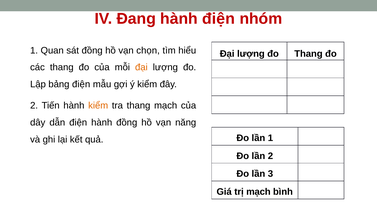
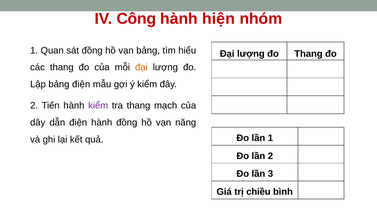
Đang: Đang -> Công (136, 19)
hành điện: điện -> hiện (219, 19)
vạn chọn: chọn -> bảng (148, 50)
kiểm colour: orange -> purple (98, 106)
trị mạch: mạch -> chiều (258, 192)
